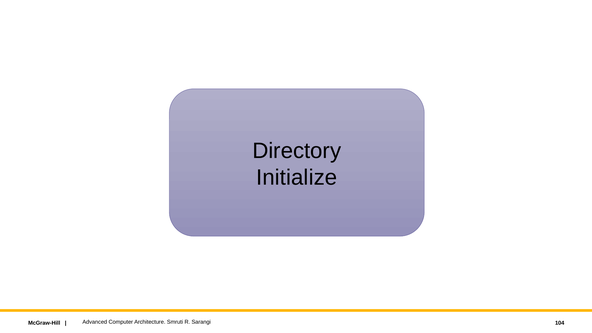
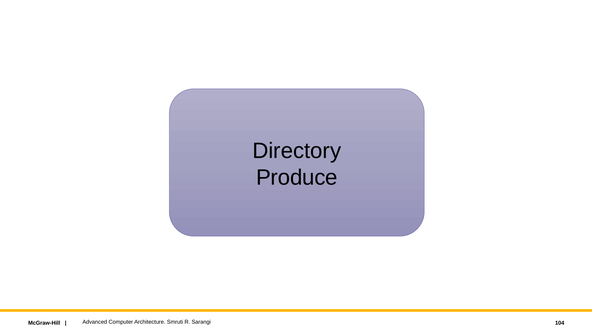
Initialize: Initialize -> Produce (297, 177)
